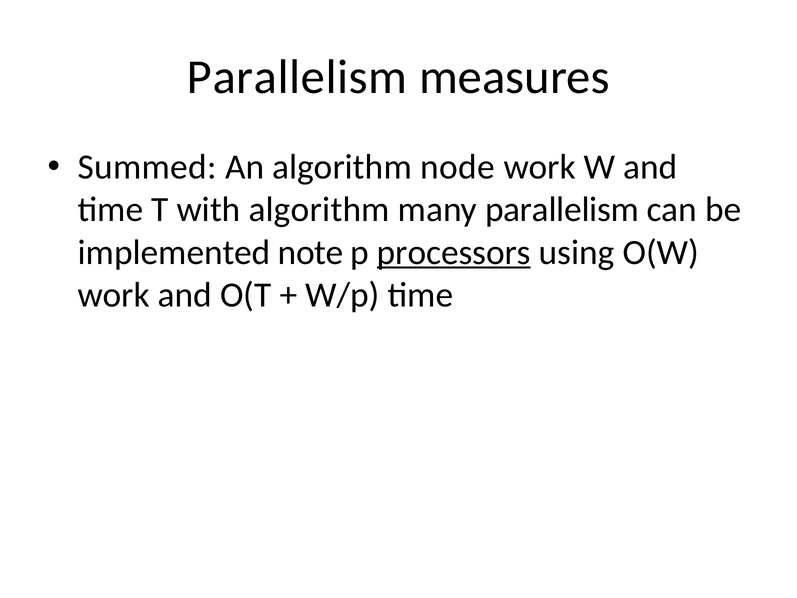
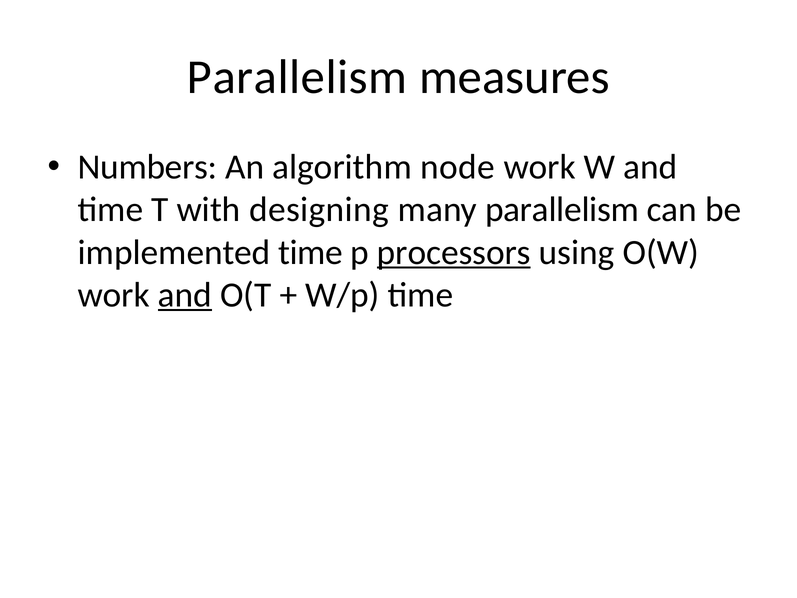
Summed: Summed -> Numbers (148, 167)
with algorithm: algorithm -> designing (319, 210)
implemented note: note -> time (311, 252)
and underline: none -> present (185, 295)
